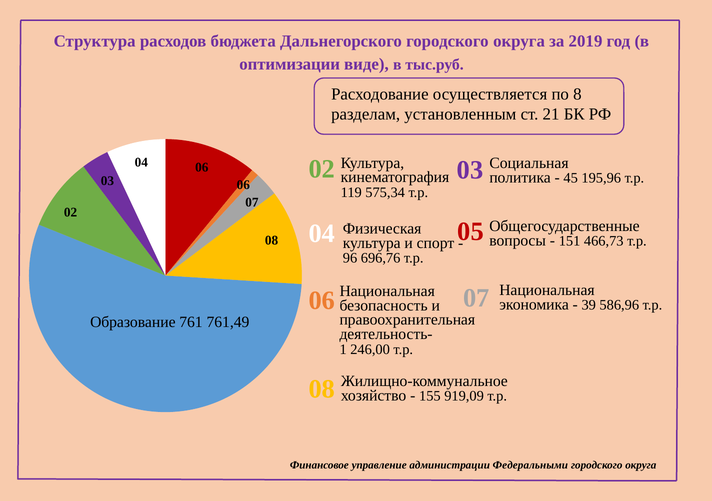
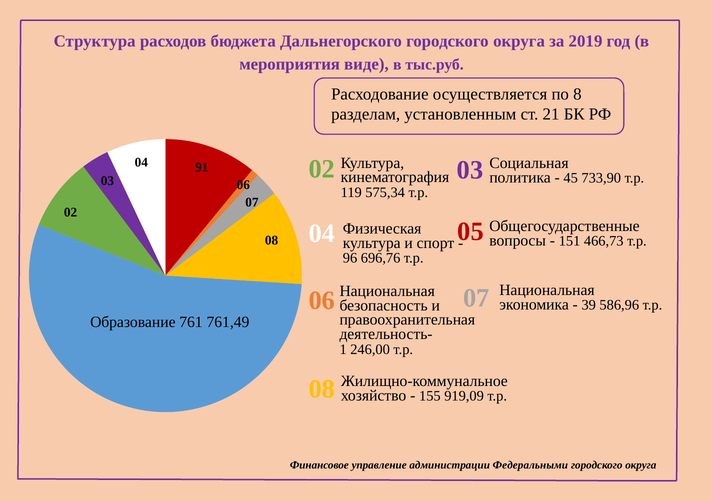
оптимизации: оптимизации -> мероприятия (290, 64)
04 06: 06 -> 91 (202, 167)
195,96: 195,96 -> 733,90 (601, 178)
